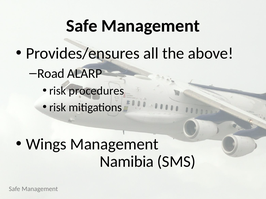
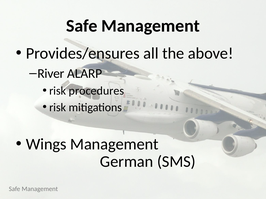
Road: Road -> River (51, 74)
Namibia: Namibia -> German (127, 162)
